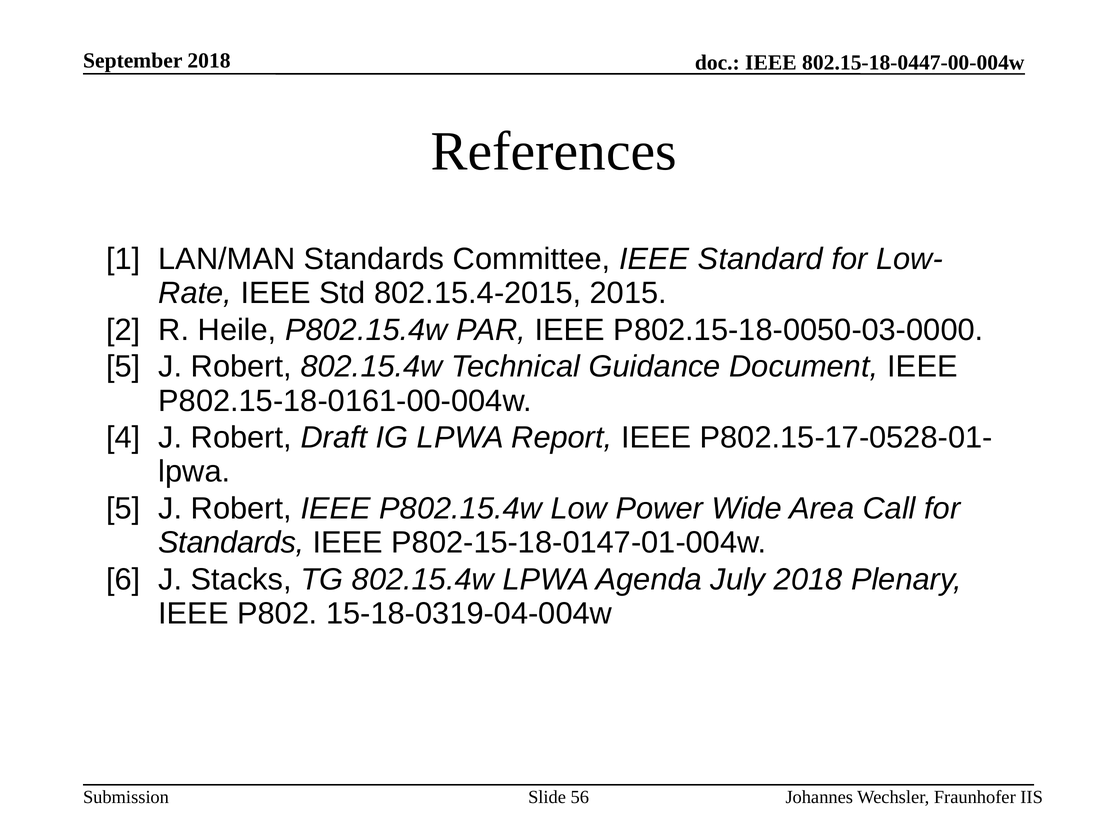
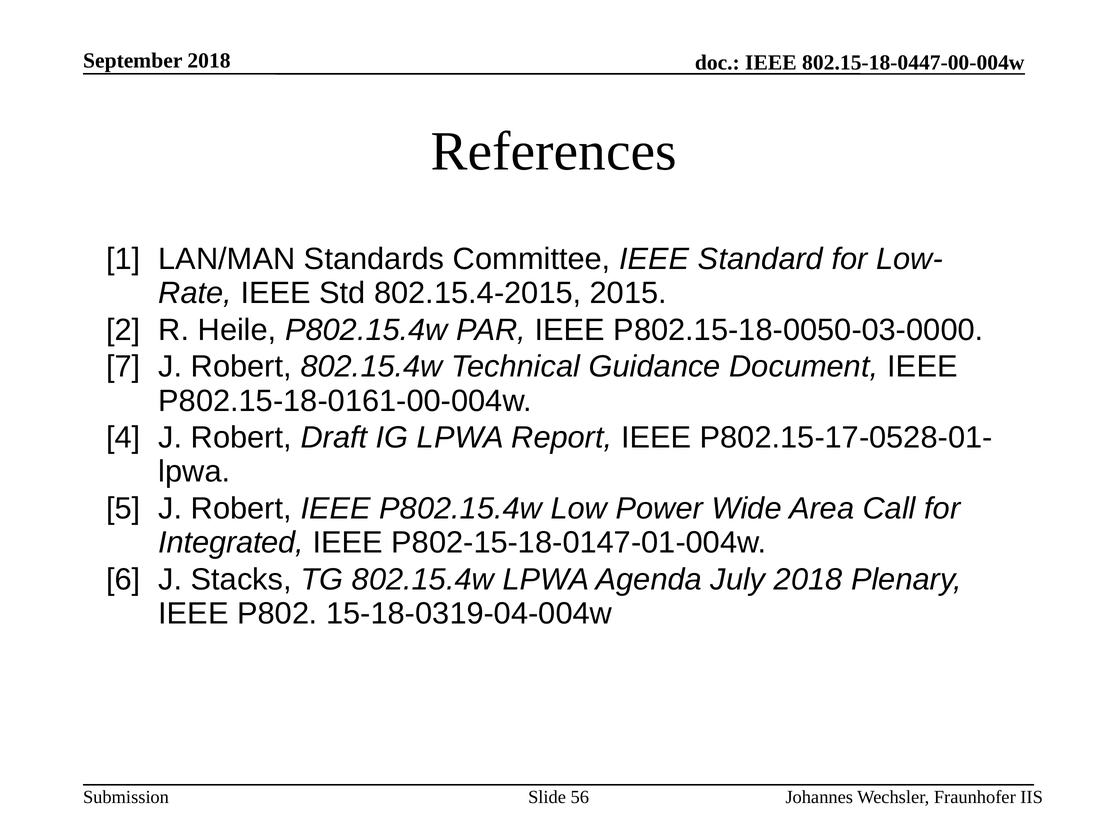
5: 5 -> 7 (123, 367)
Standards: Standards -> Integrated (231, 543)
